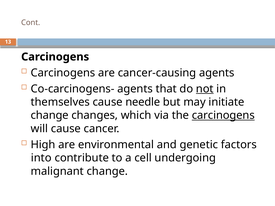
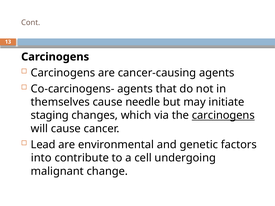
not underline: present -> none (205, 89)
change: change -> staging (50, 115)
High: High -> Lead (43, 145)
